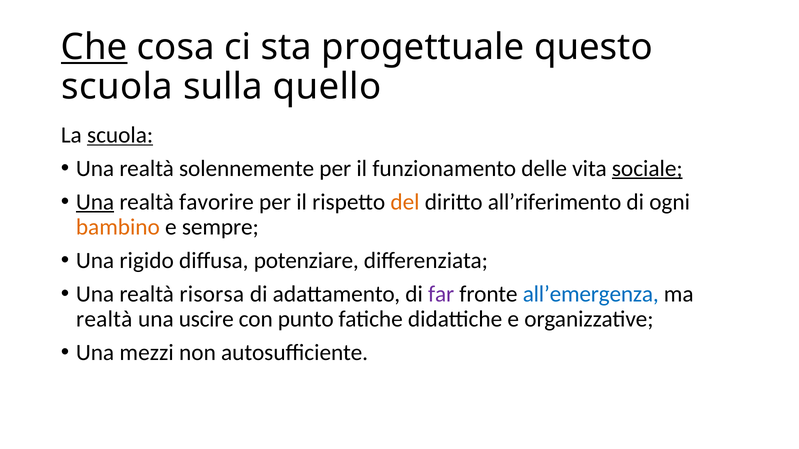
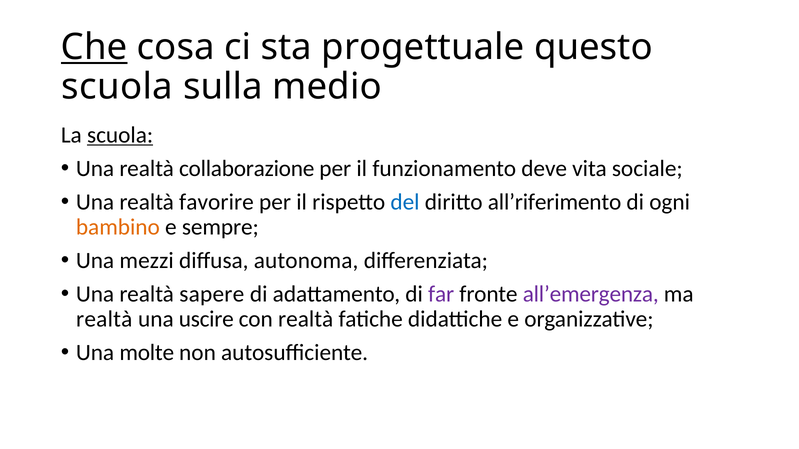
quello: quello -> medio (327, 87)
solennemente: solennemente -> collaborazione (247, 169)
delle: delle -> deve (544, 169)
sociale underline: present -> none (647, 169)
Una underline: present -> none (95, 202)
del colour: orange -> blue (405, 202)
rigido: rigido -> mezzi (147, 261)
potenziare: potenziare -> autonoma (306, 261)
risorsa: risorsa -> sapere (212, 294)
all’emergenza colour: blue -> purple (591, 294)
con punto: punto -> realtà (306, 319)
mezzi: mezzi -> molte (147, 353)
